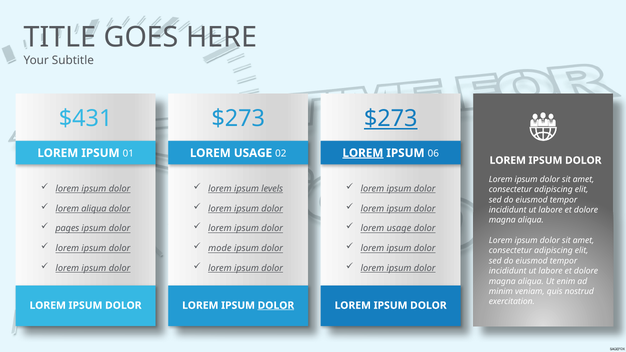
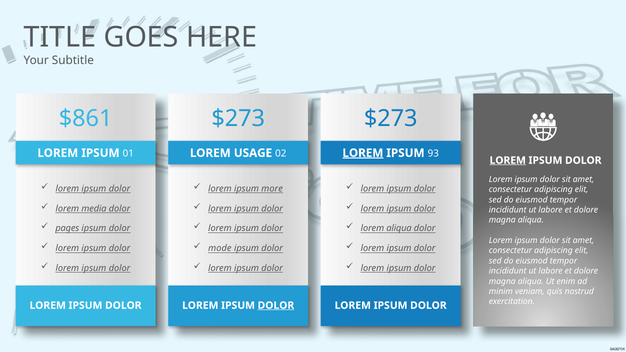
$431: $431 -> $861 (86, 119)
$273 underline: present -> none (391, 119)
06: 06 -> 93 (433, 154)
LOREM underline: none -> present (508, 160)
levels: levels -> more (272, 189)
lorem aliqua: aliqua -> media (94, 209)
usage: usage -> aliqua (399, 229)
